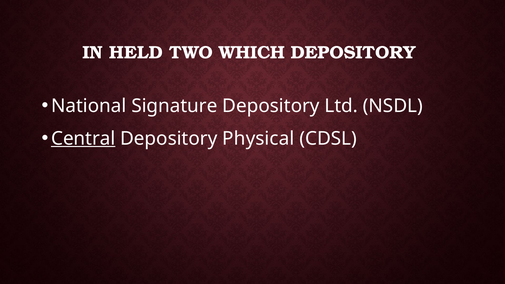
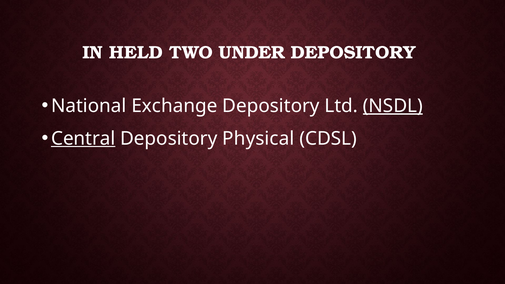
WHICH: WHICH -> UNDER (252, 53)
Signature: Signature -> Exchange (174, 106)
NSDL underline: none -> present (393, 106)
